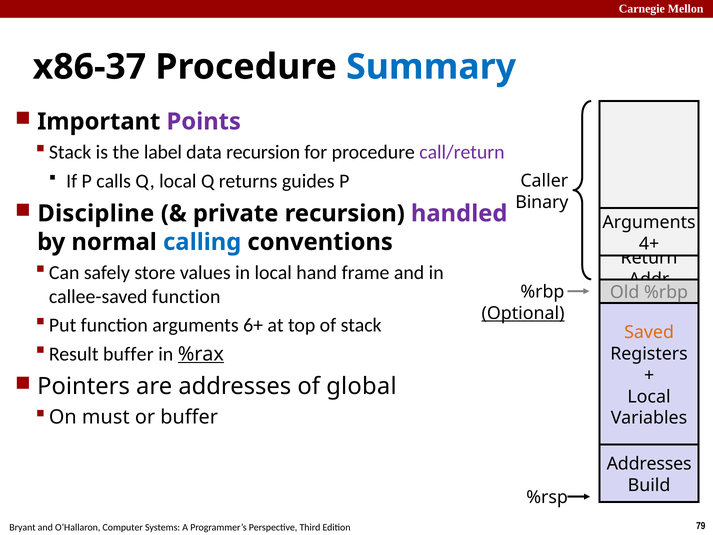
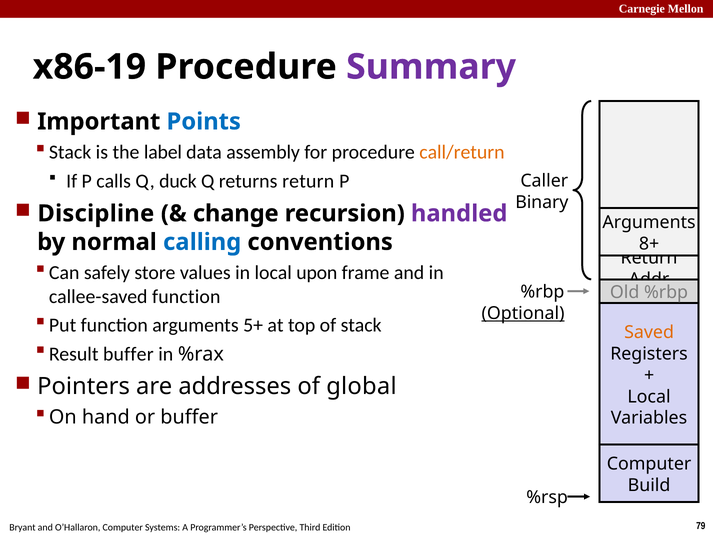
x86-37: x86-37 -> x86-19 (89, 67)
Summary colour: blue -> purple (431, 67)
Points colour: purple -> blue (204, 122)
data recursion: recursion -> assembly (263, 152)
call/return colour: purple -> orange (462, 152)
Q local: local -> duck (178, 181)
returns guides: guides -> return (308, 181)
private: private -> change (236, 213)
4+: 4+ -> 8+ (649, 244)
hand: hand -> upon (317, 273)
6+: 6+ -> 5+ (253, 325)
%rax underline: present -> none (201, 354)
must: must -> hand (106, 417)
Addresses: Addresses -> Computer (649, 464)
